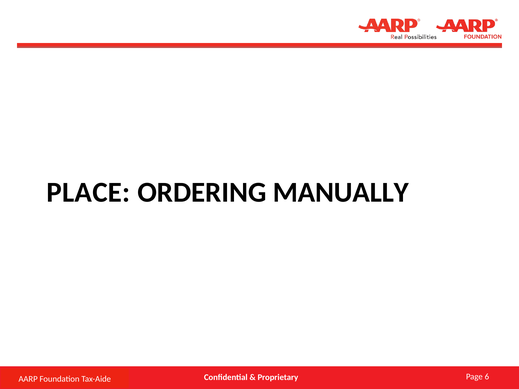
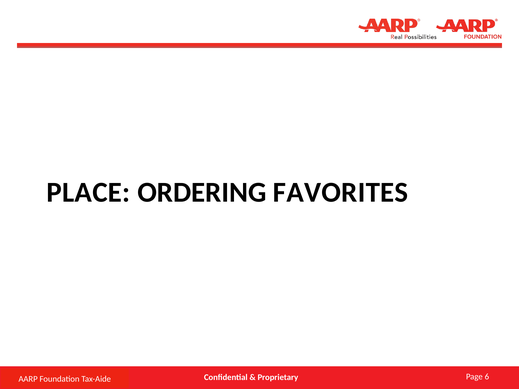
MANUALLY: MANUALLY -> FAVORITES (341, 192)
